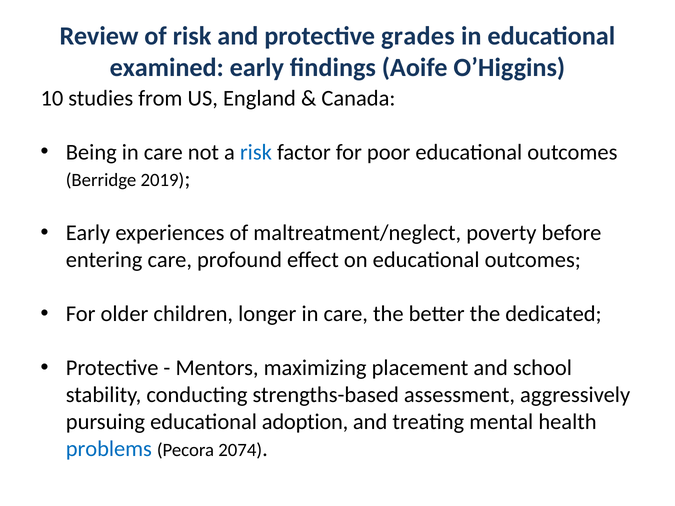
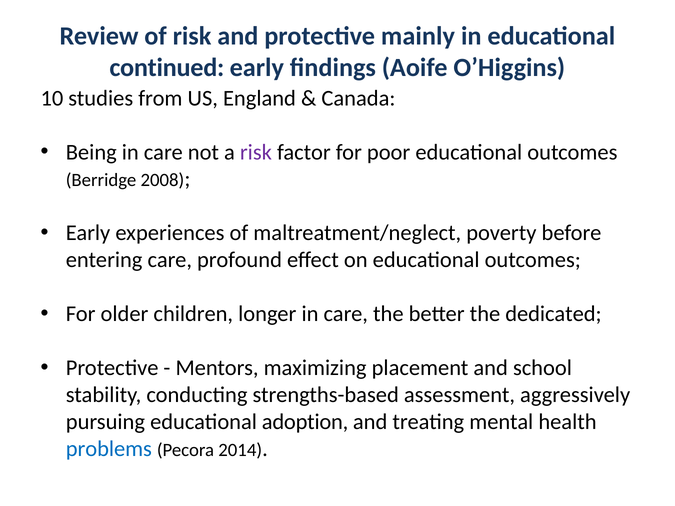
grades: grades -> mainly (418, 36)
examined: examined -> continued (167, 68)
risk colour: blue -> purple (256, 152)
2019: 2019 -> 2008 (162, 180)
2074: 2074 -> 2014 (240, 450)
